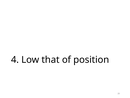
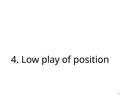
that: that -> play (51, 59)
